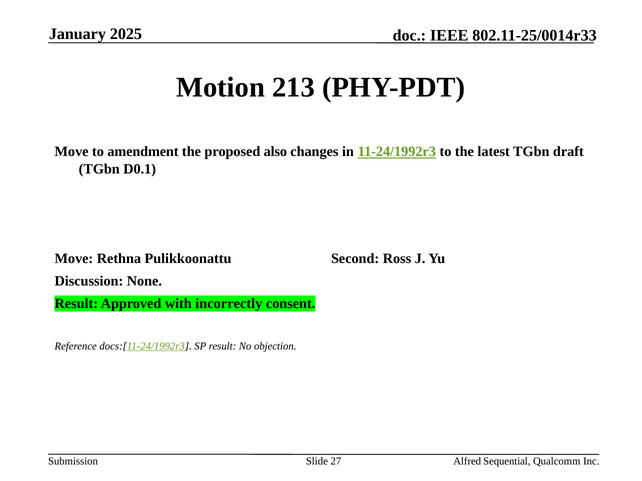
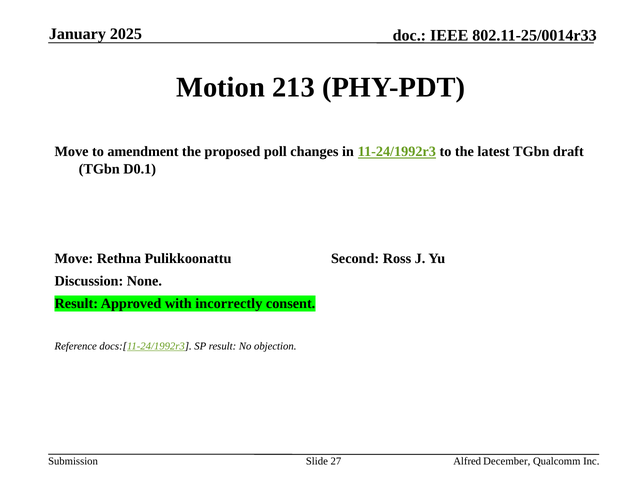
also: also -> poll (275, 152)
Sequential: Sequential -> December (507, 462)
